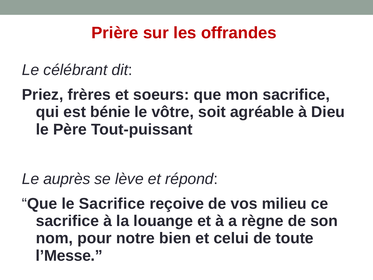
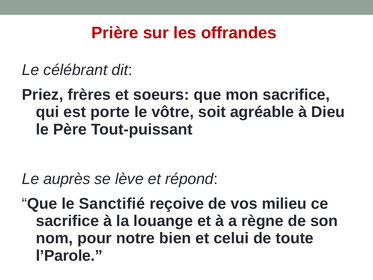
bénie: bénie -> porte (110, 112)
le Sacrifice: Sacrifice -> Sanctifié (112, 203)
l’Messe: l’Messe -> l’Parole (69, 255)
